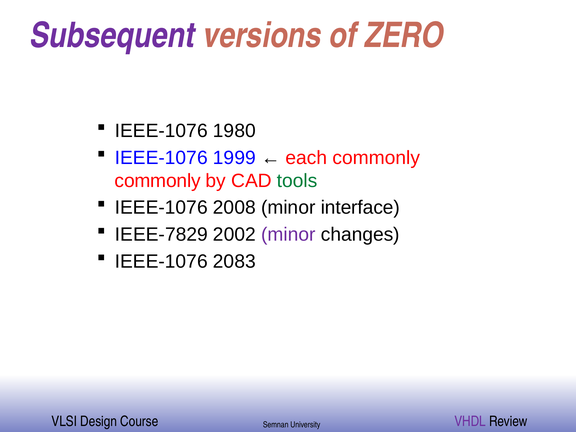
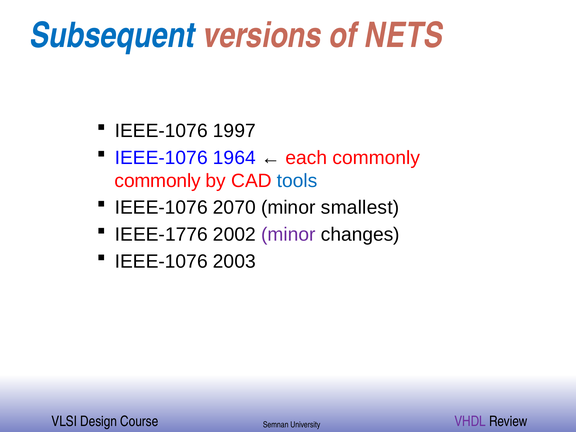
Subsequent colour: purple -> blue (112, 36)
ZERO: ZERO -> NETS (404, 36)
1980: 1980 -> 1997 (234, 131)
1999: 1999 -> 1964 (234, 158)
tools colour: green -> blue (297, 181)
2008: 2008 -> 2070 (234, 208)
interface: interface -> smallest (360, 208)
IEEE-7829: IEEE-7829 -> IEEE-1776 (161, 235)
2083: 2083 -> 2003 (234, 261)
